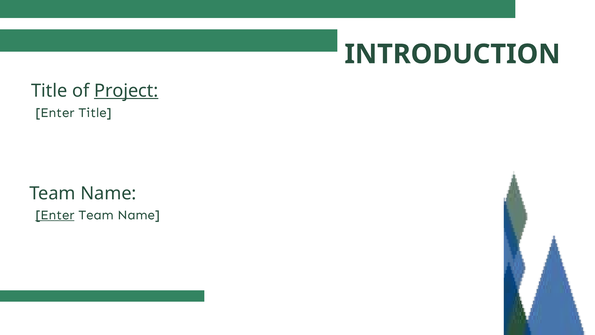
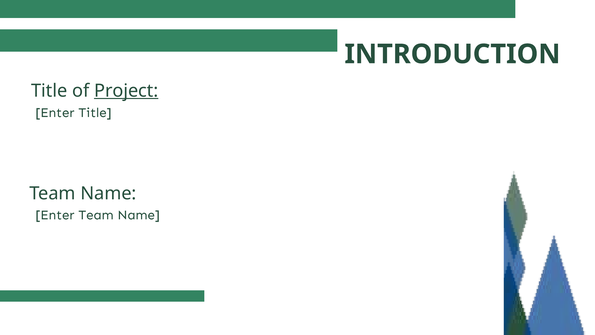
Enter underline: present -> none (55, 215)
